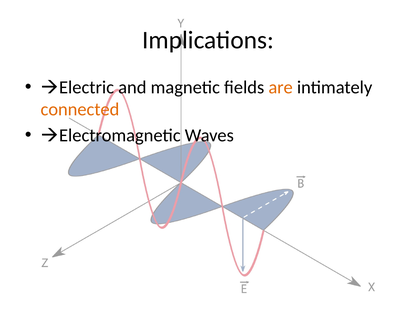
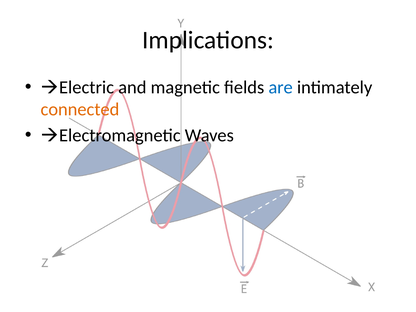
are colour: orange -> blue (281, 87)
